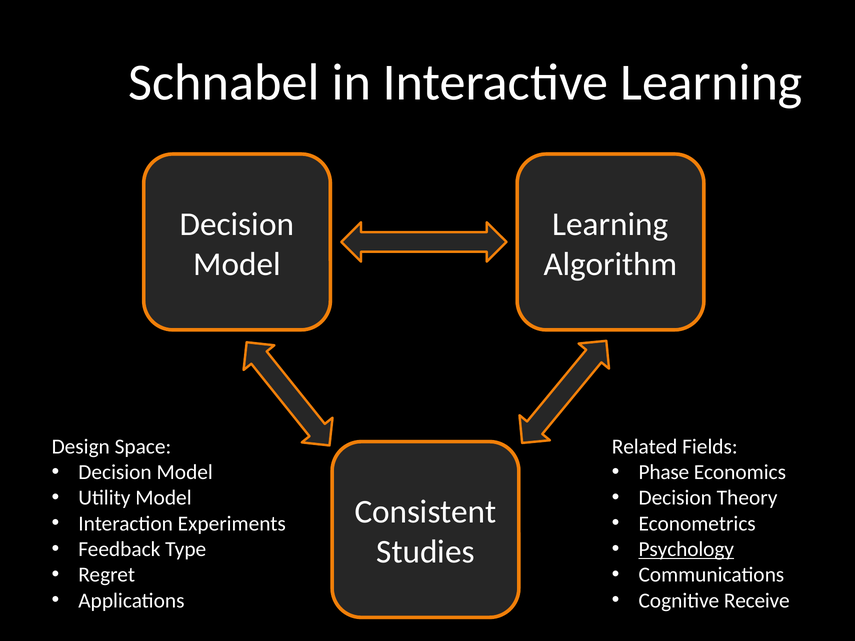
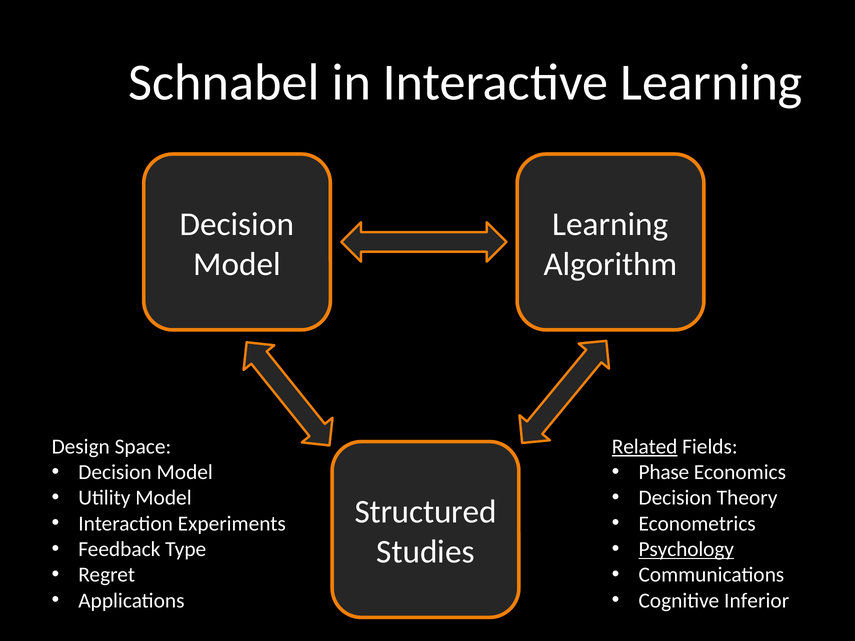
Related underline: none -> present (645, 447)
Consistent: Consistent -> Structured (426, 512)
Receive: Receive -> Inferior (757, 601)
